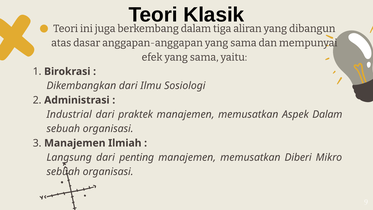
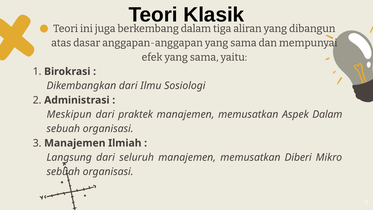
Industrial: Industrial -> Meskipun (69, 114)
penting: penting -> seluruh (137, 157)
